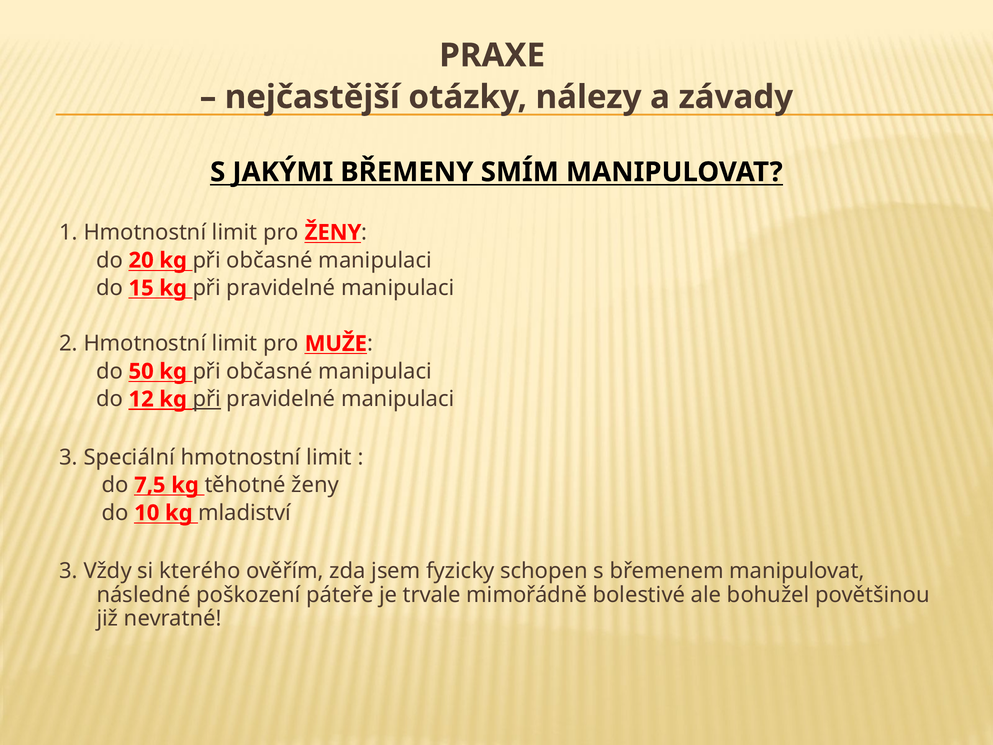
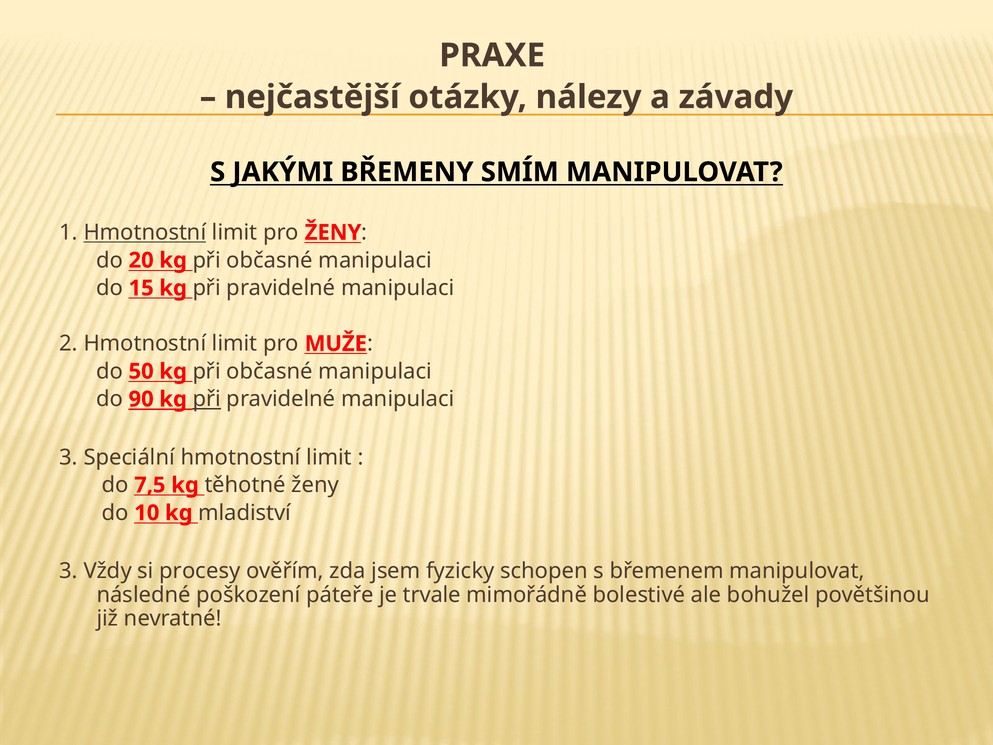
Hmotnostní underline: none -> present (145, 232)
12: 12 -> 90 (141, 399)
kterého: kterého -> procesy (200, 571)
